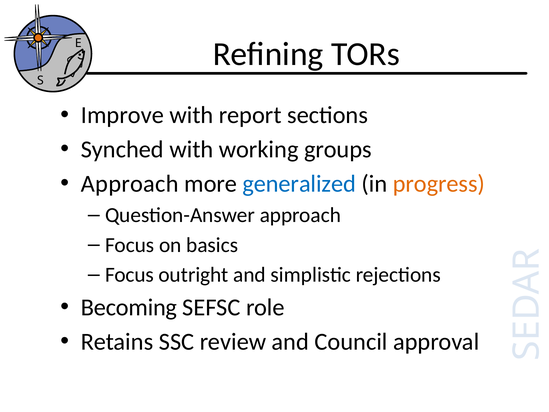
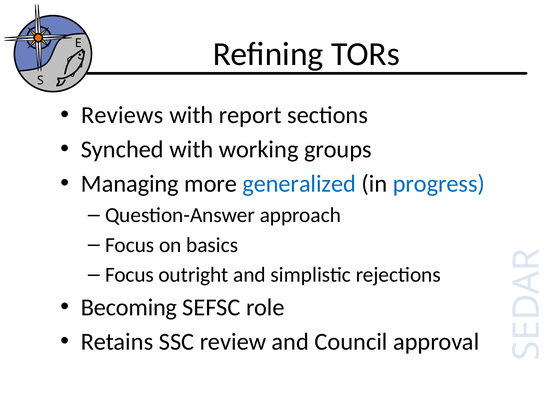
Improve: Improve -> Reviews (122, 115)
Approach: Approach -> Managing (130, 184)
progress colour: orange -> blue (439, 184)
